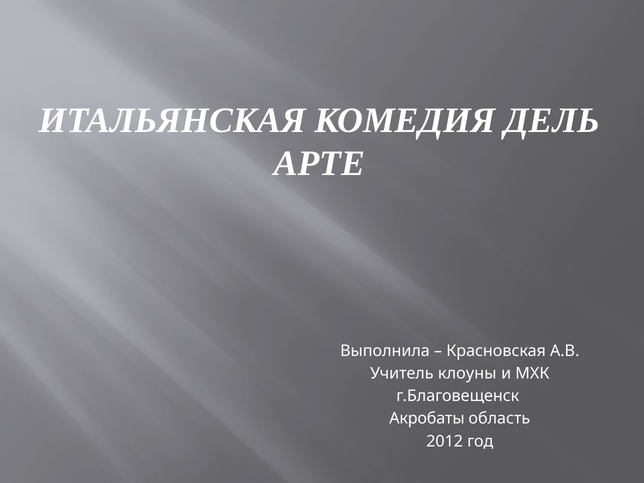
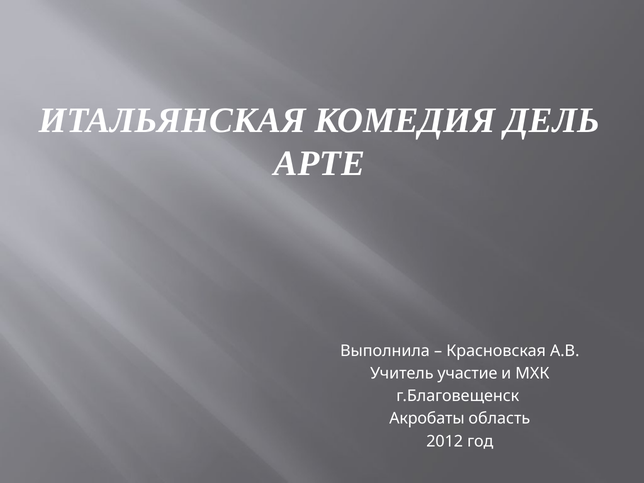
клоуны: клоуны -> участие (467, 374)
